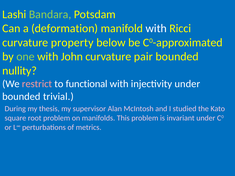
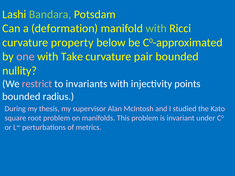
with colour: white -> light green (156, 28)
one colour: light green -> pink (25, 57)
John: John -> Take (72, 57)
functional: functional -> invariants (87, 84)
injectivity under: under -> points (187, 84)
trivial: trivial -> radius (58, 97)
